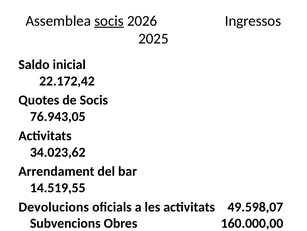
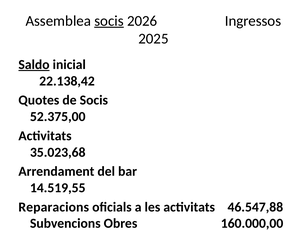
Saldo underline: none -> present (34, 64)
22.172,42: 22.172,42 -> 22.138,42 (67, 81)
76.943,05: 76.943,05 -> 52.375,00 (58, 116)
34.023,62: 34.023,62 -> 35.023,68 (58, 152)
Devolucions: Devolucions -> Reparacions (54, 206)
49.598,07: 49.598,07 -> 46.547,88 (255, 206)
